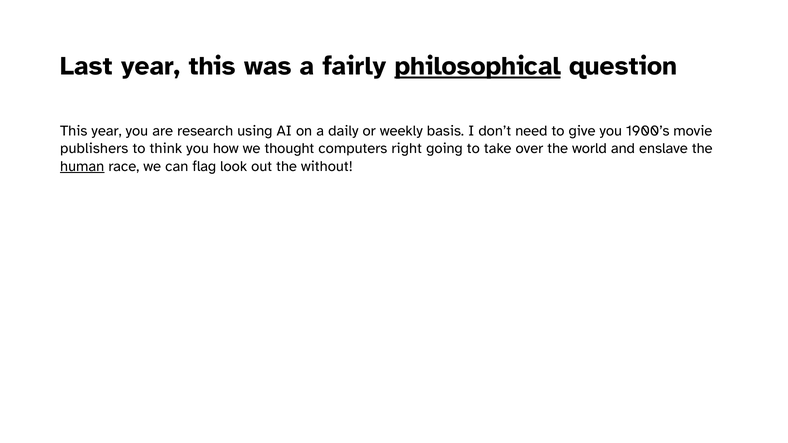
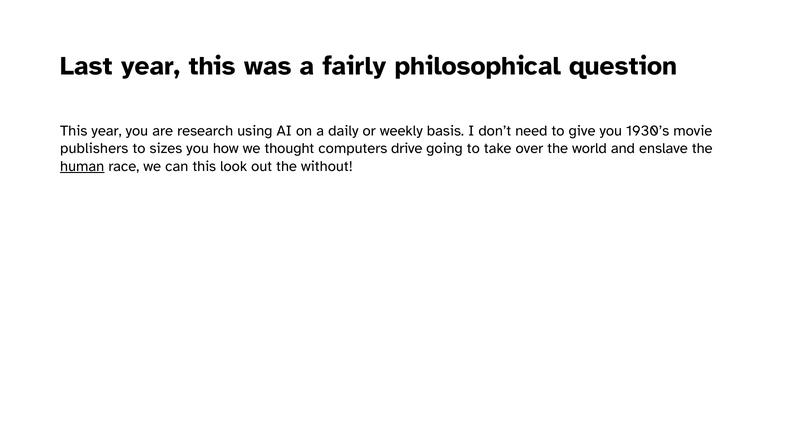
philosophical underline: present -> none (478, 66)
1900’s: 1900’s -> 1930’s (648, 131)
think: think -> sizes (166, 149)
right: right -> drive (407, 149)
can flag: flag -> this (204, 166)
